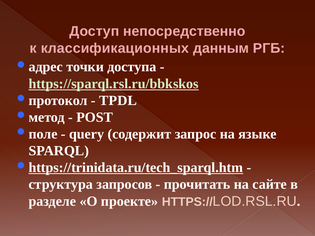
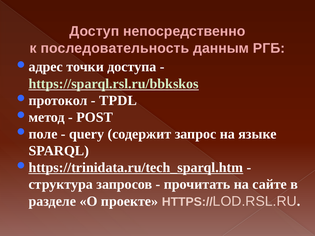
классификационных: классификационных -> последовательность (115, 48)
